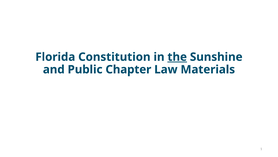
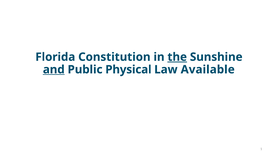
and underline: none -> present (54, 69)
Chapter: Chapter -> Physical (128, 69)
Materials: Materials -> Available (208, 69)
